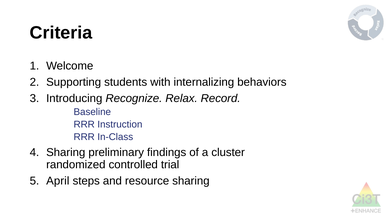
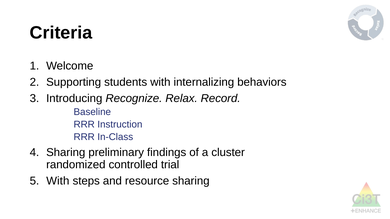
April: April -> With (58, 181)
